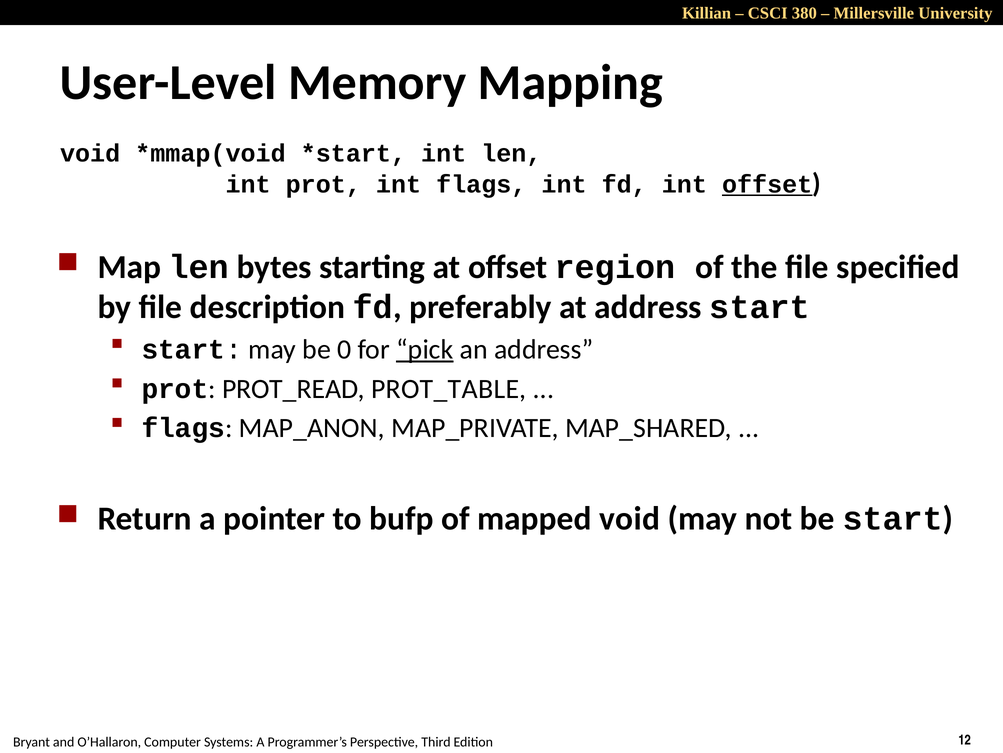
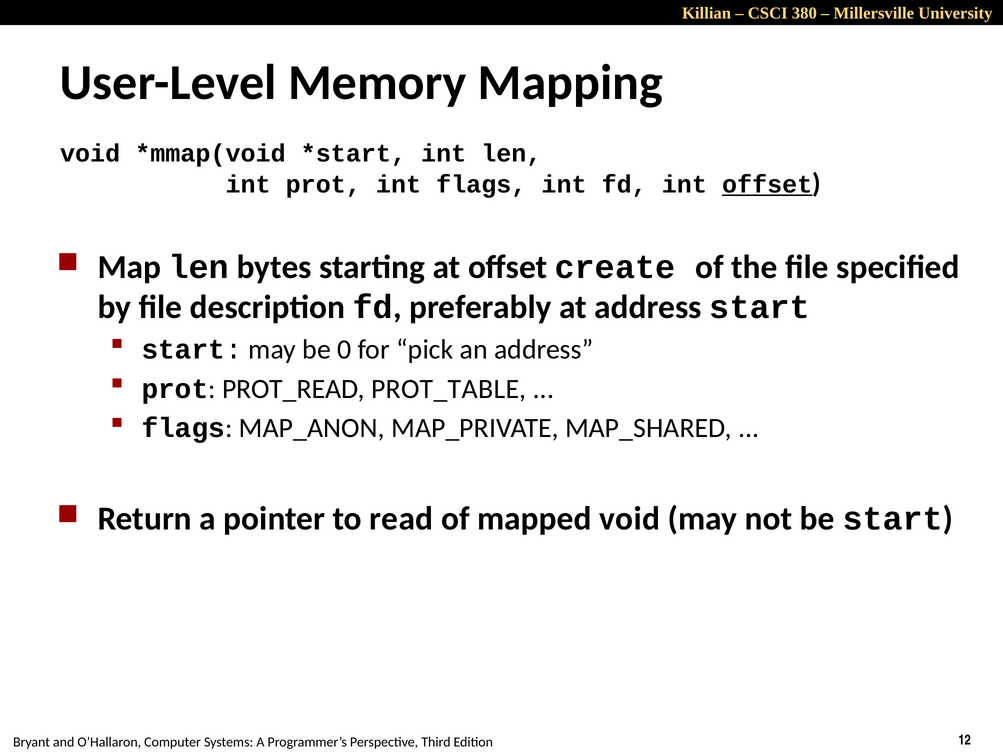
region: region -> create (615, 267)
pick underline: present -> none (425, 349)
bufp: bufp -> read (401, 518)
